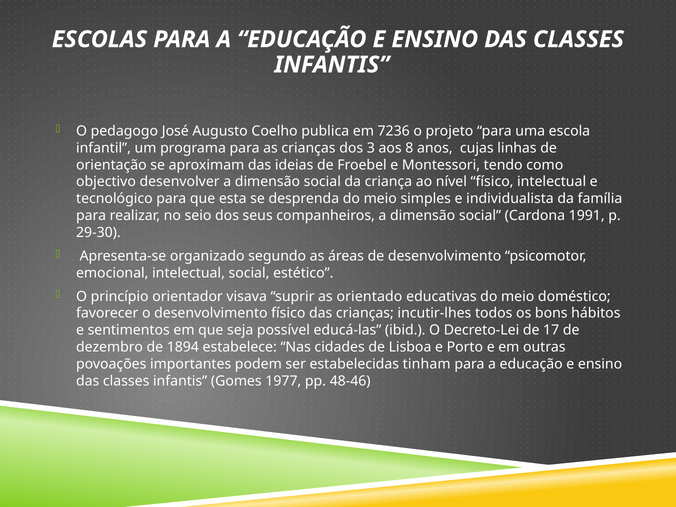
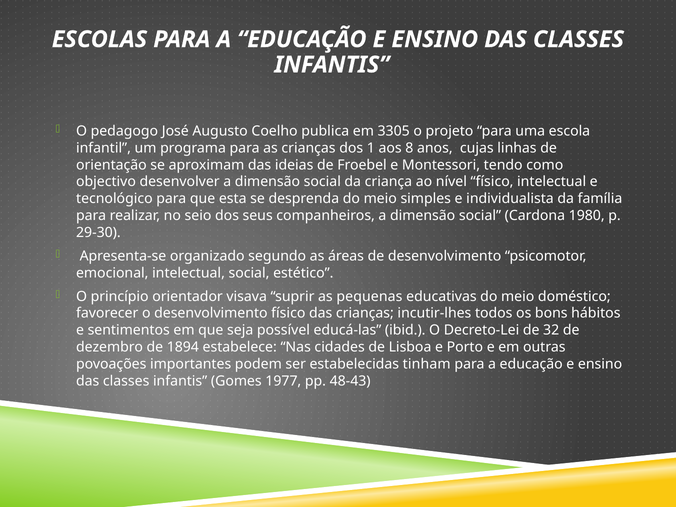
7236: 7236 -> 3305 (394, 131)
3: 3 -> 1 (371, 148)
1991: 1991 -> 1980 (587, 216)
orientado: orientado -> pequenas (369, 296)
17: 17 -> 32 (551, 330)
48-46: 48-46 -> 48-43 (350, 381)
